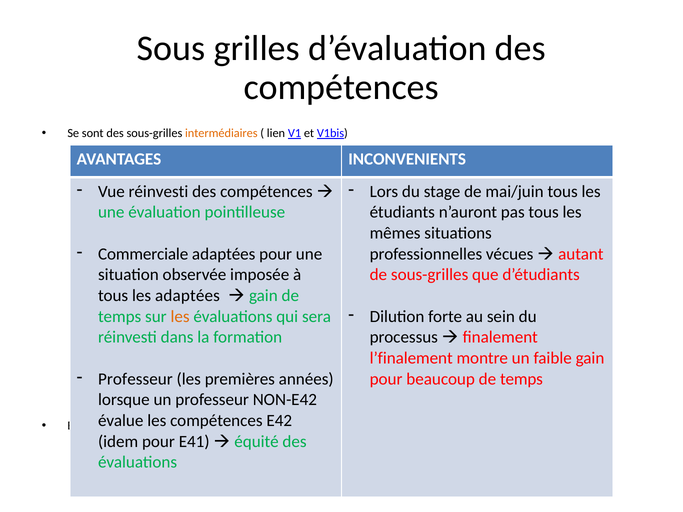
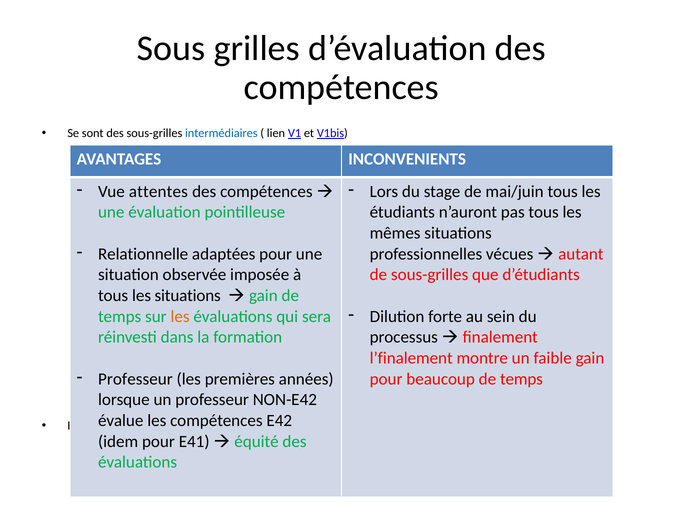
intermédiaires colour: orange -> blue (221, 133)
Vue réinvesti: réinvesti -> attentes (158, 192)
Commerciale: Commerciale -> Relationnelle (143, 254)
les adaptées: adaptées -> situations (188, 296)
